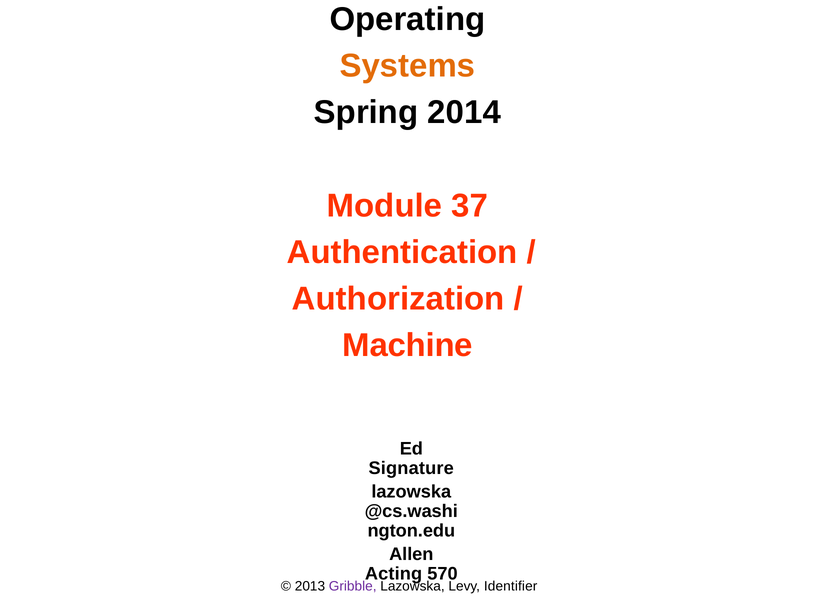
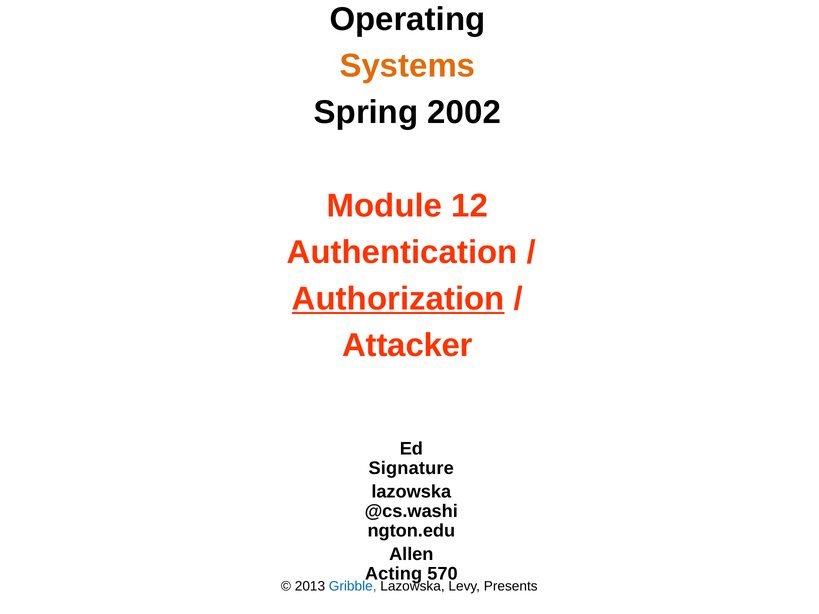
2014: 2014 -> 2002 (464, 112)
37: 37 -> 12 (470, 206)
Authorization underline: none -> present (398, 299)
Machine: Machine -> Attacker (408, 346)
Gribble colour: purple -> blue (353, 587)
Identifier: Identifier -> Presents (511, 587)
